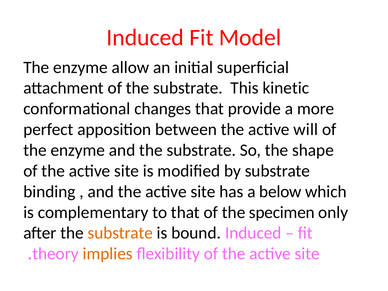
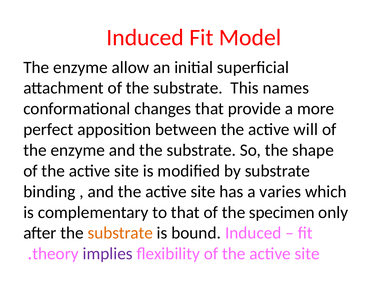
kinetic: kinetic -> names (286, 88)
below: below -> varies (280, 192)
implies colour: orange -> purple (108, 254)
